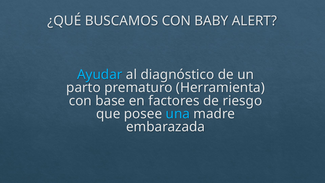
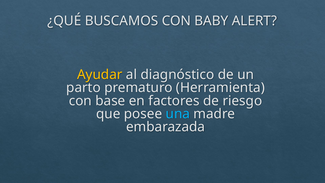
Ayudar colour: light blue -> yellow (100, 75)
